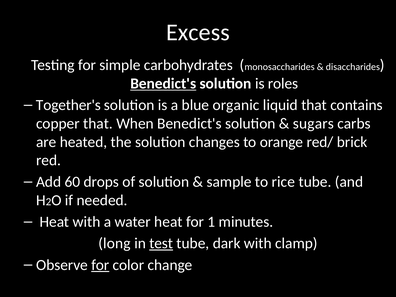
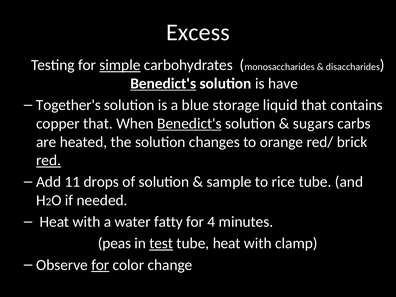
simple underline: none -> present (120, 65)
roles: roles -> have (283, 84)
organic: organic -> storage (236, 105)
Benedict's underline: none -> present (189, 123)
red underline: none -> present (49, 160)
60: 60 -> 11 (72, 182)
water heat: heat -> fatty (169, 222)
1: 1 -> 4 (211, 222)
long: long -> peas (115, 243)
tube dark: dark -> heat (227, 243)
